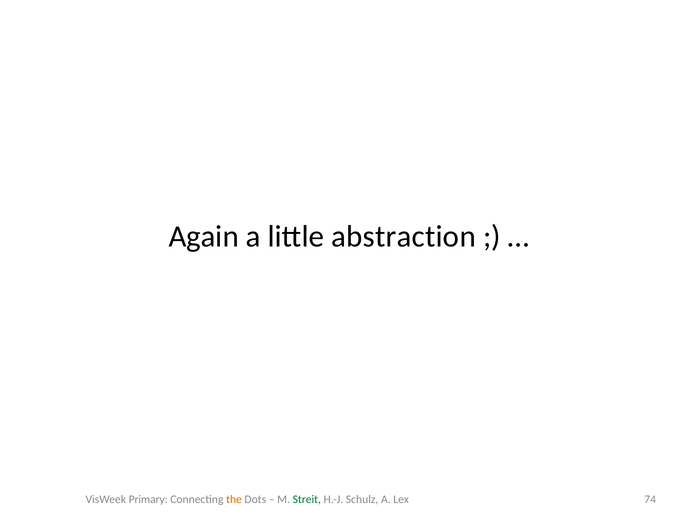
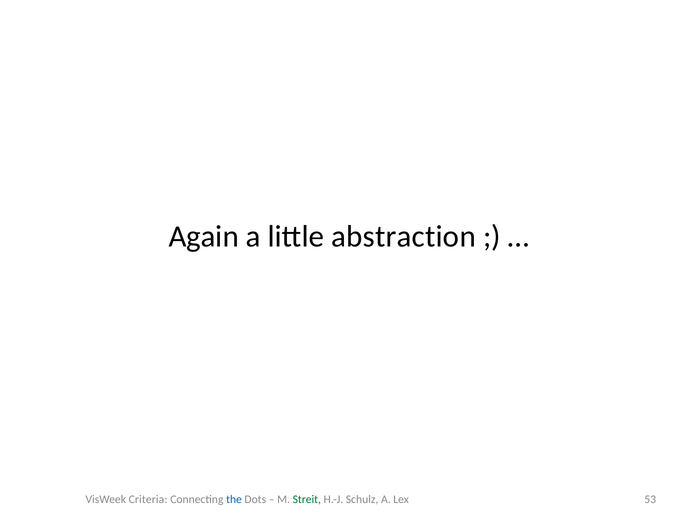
Primary: Primary -> Criteria (148, 500)
the colour: orange -> blue (234, 500)
74: 74 -> 53 (650, 500)
